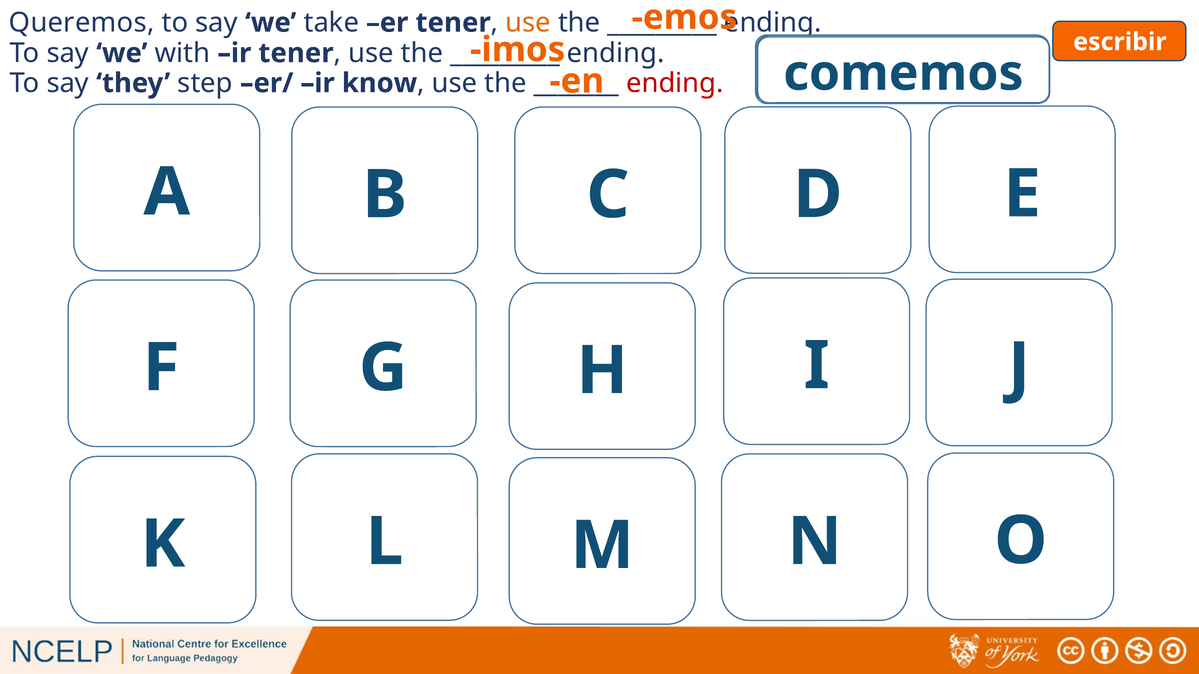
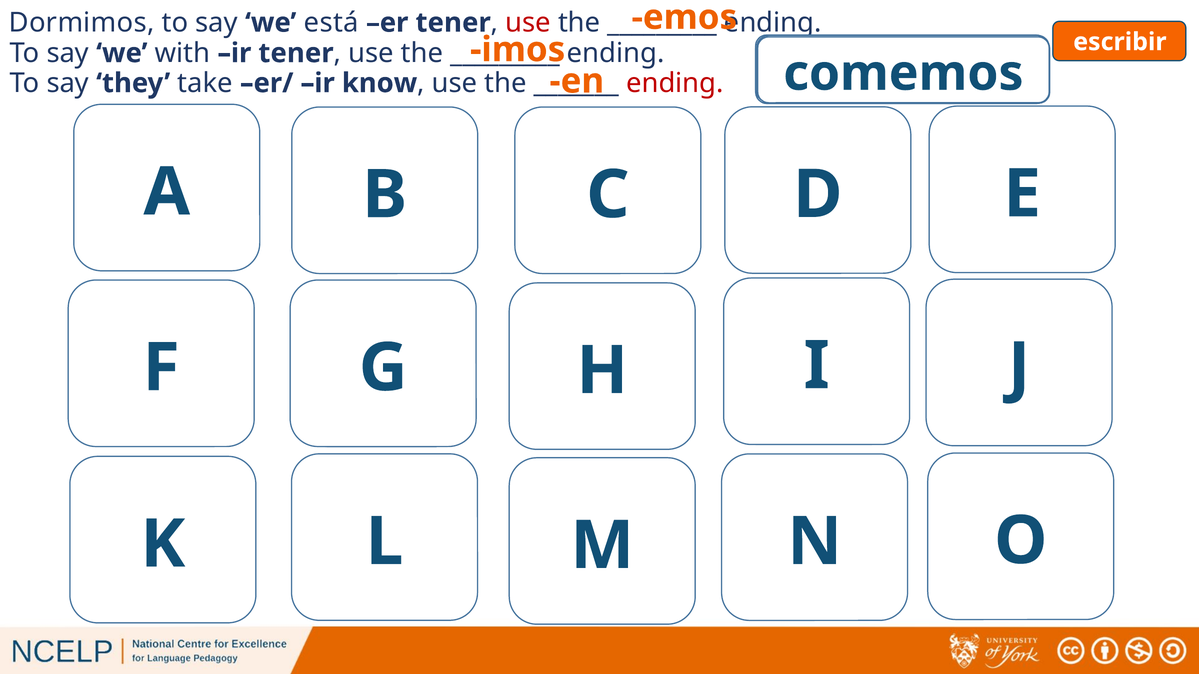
Queremos: Queremos -> Dormimos (82, 23)
take: take -> está (331, 23)
use colour: orange -> red (528, 23)
step: step -> take (205, 83)
